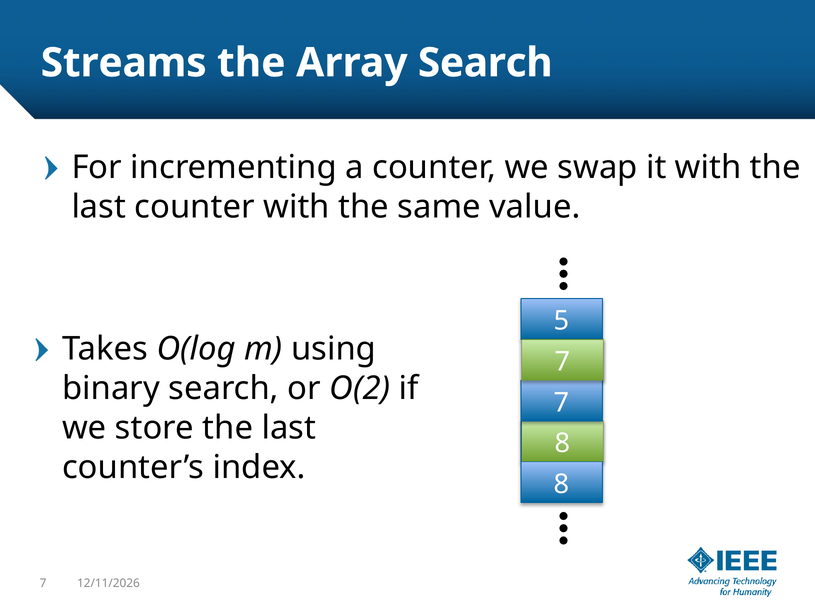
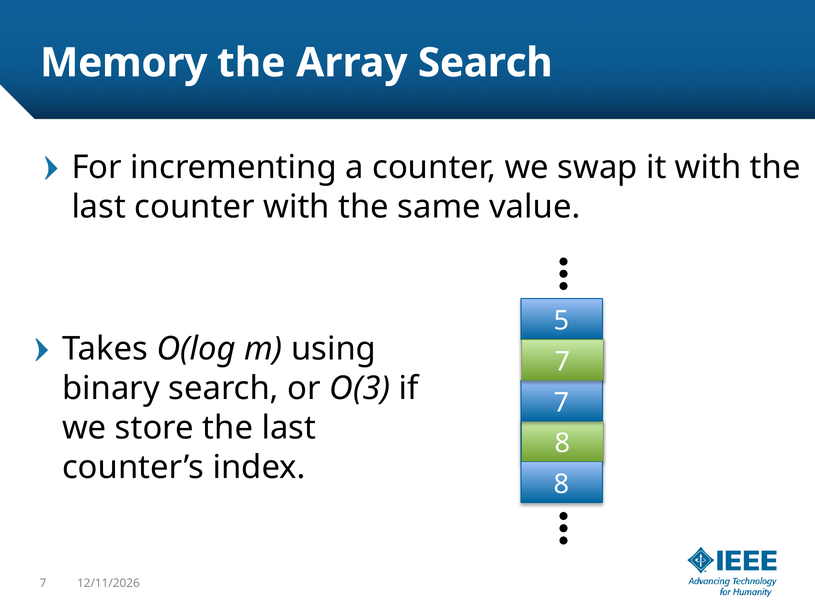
Streams: Streams -> Memory (124, 63)
O(2: O(2 -> O(3 (360, 388)
